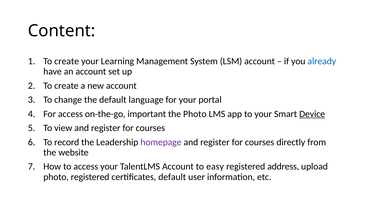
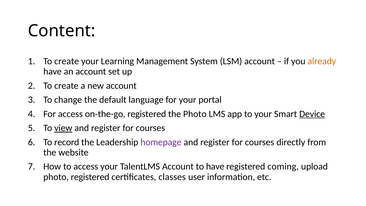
already colour: blue -> orange (322, 61)
on-the-go important: important -> registered (147, 114)
view underline: none -> present (63, 128)
to easy: easy -> have (215, 166)
address: address -> coming (283, 166)
certificates default: default -> classes (172, 177)
